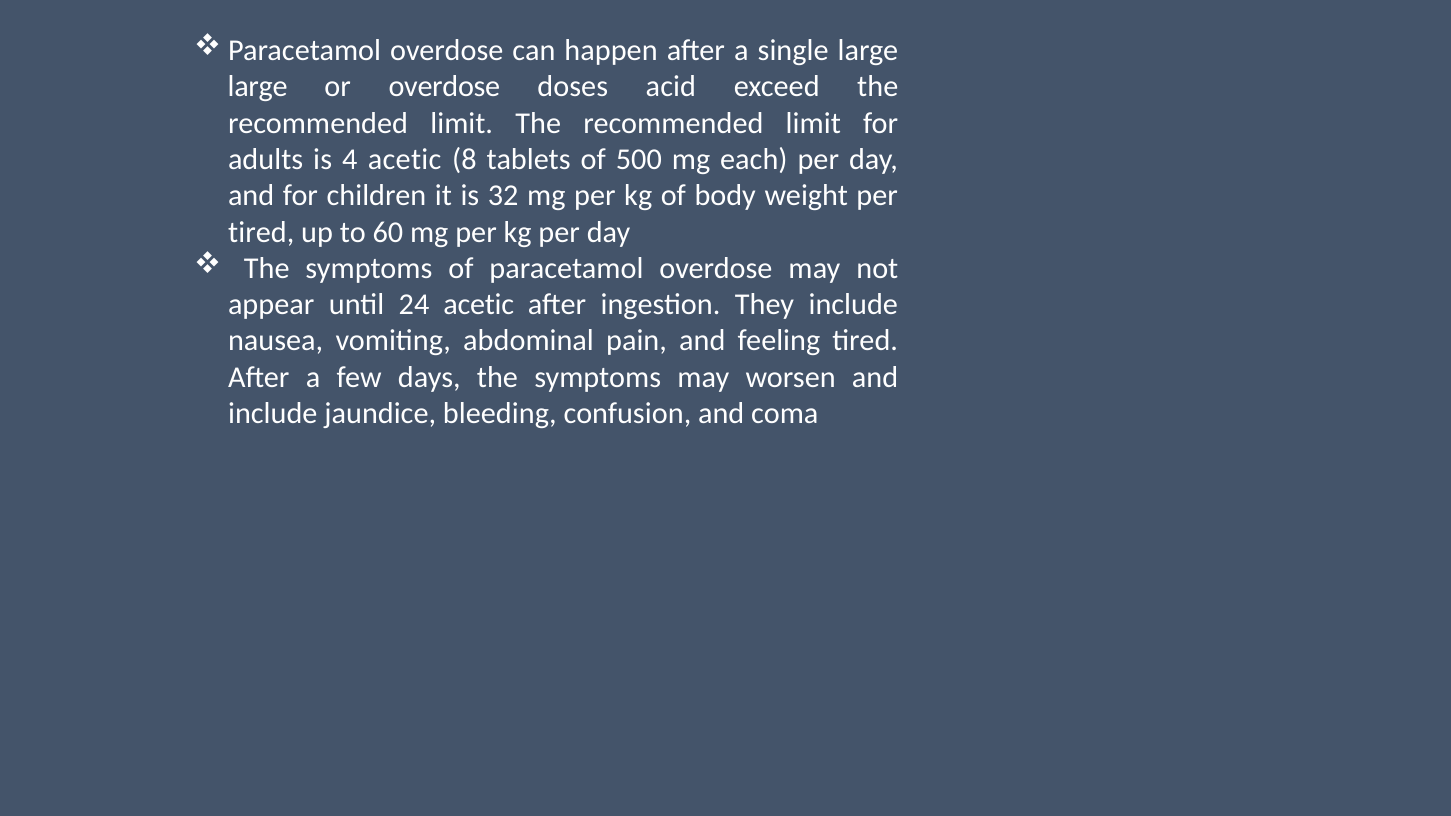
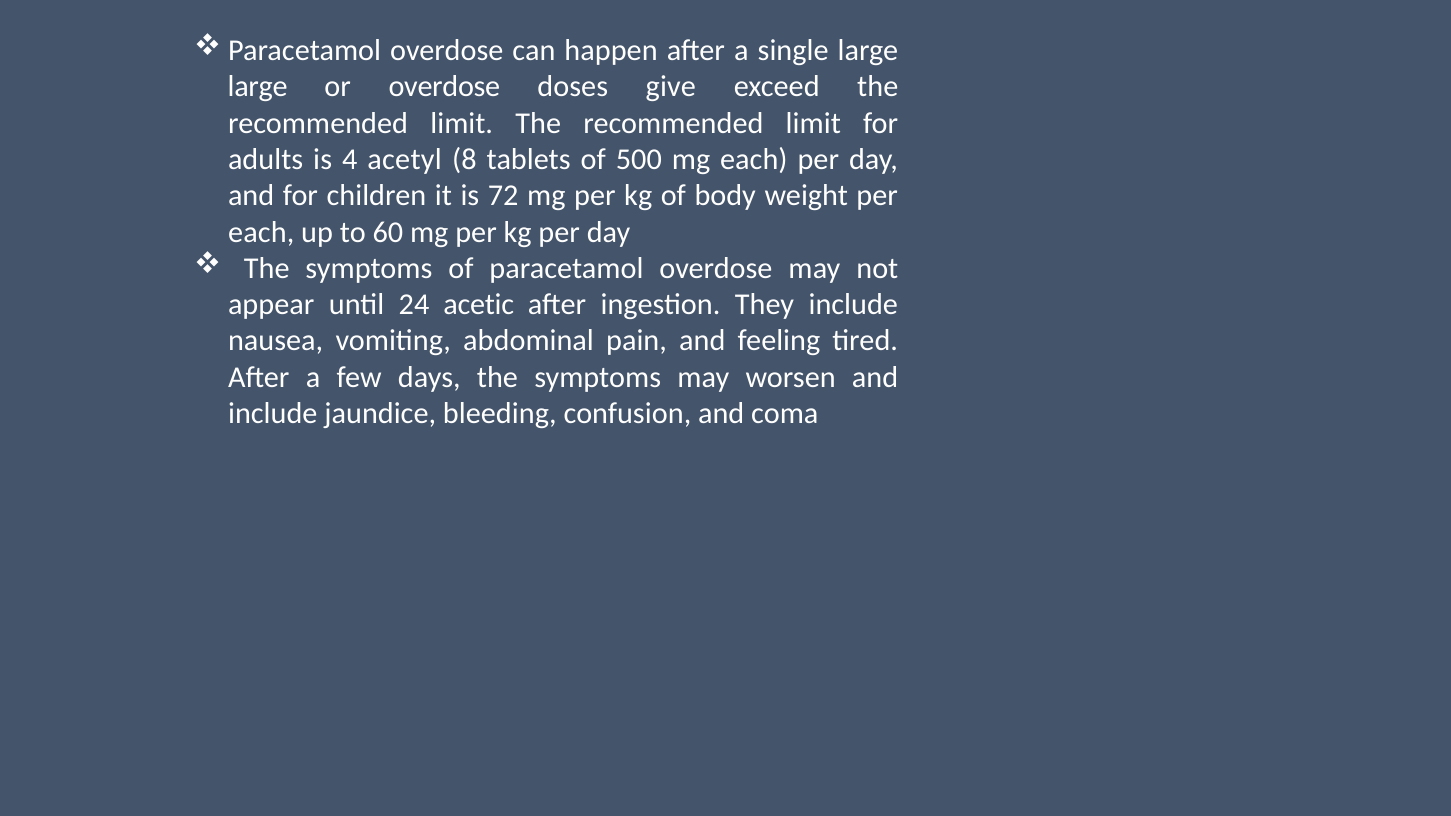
acid: acid -> give (671, 87)
4 acetic: acetic -> acetyl (405, 160)
32: 32 -> 72 (503, 196)
tired: tired -> each (261, 232)
